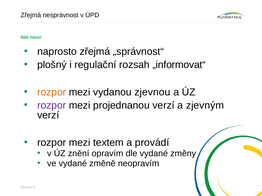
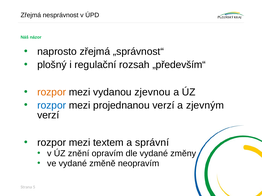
„informovat“: „informovat“ -> „především“ (179, 65)
rozpor colour: purple -> blue (52, 106)
provádí: provádí -> správní (152, 143)
